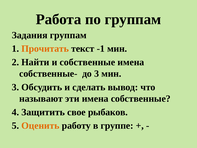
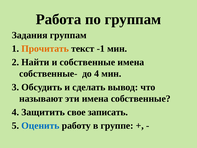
до 3: 3 -> 4 (97, 74)
рыбаков: рыбаков -> записать (108, 112)
Оценить colour: orange -> blue (40, 125)
